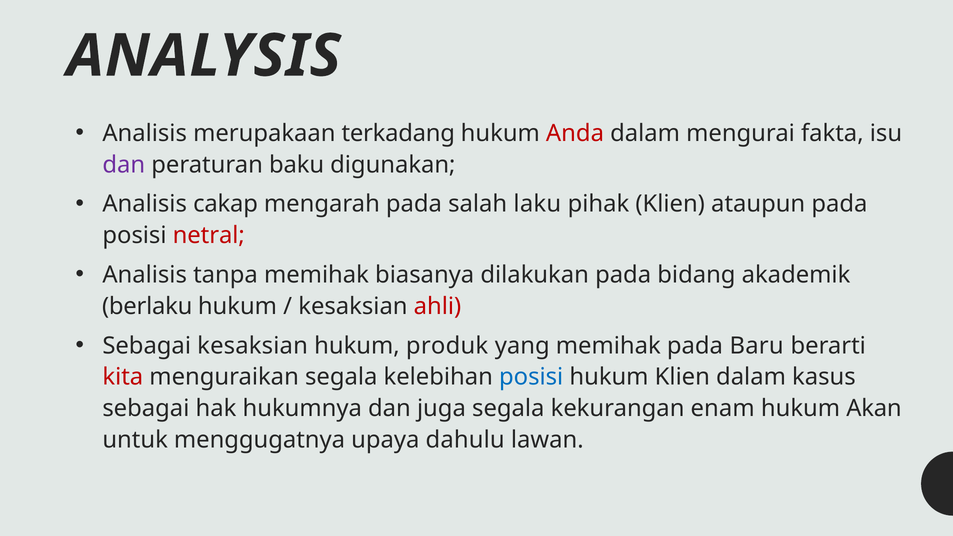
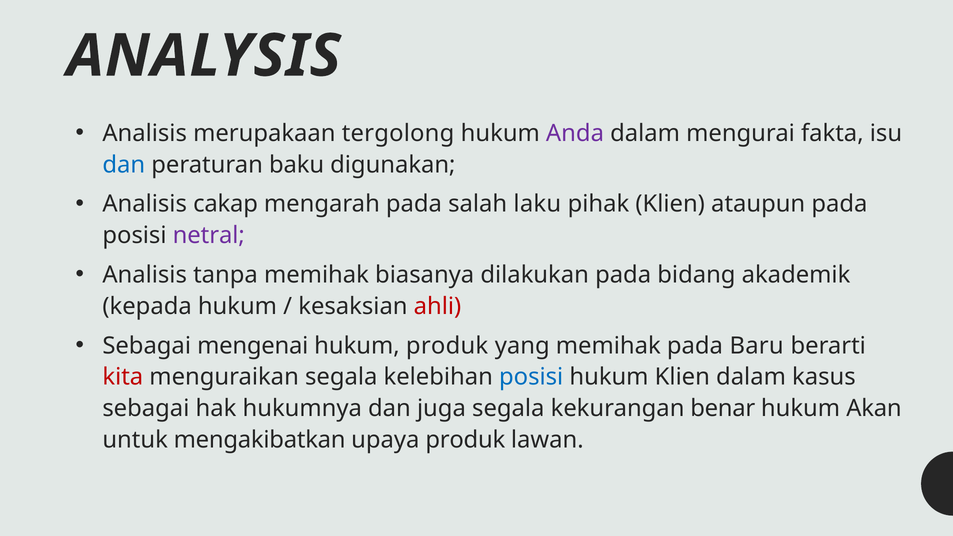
terkadang: terkadang -> tergolong (398, 133)
Anda colour: red -> purple (575, 133)
dan colour: purple -> blue (124, 165)
netral colour: red -> purple (209, 236)
berlaku: berlaku -> kepada (147, 306)
Sebagai kesaksian: kesaksian -> mengenai (253, 346)
enam: enam -> benar (723, 409)
menggugatnya: menggugatnya -> mengakibatkan (260, 440)
upaya dahulu: dahulu -> produk (465, 440)
